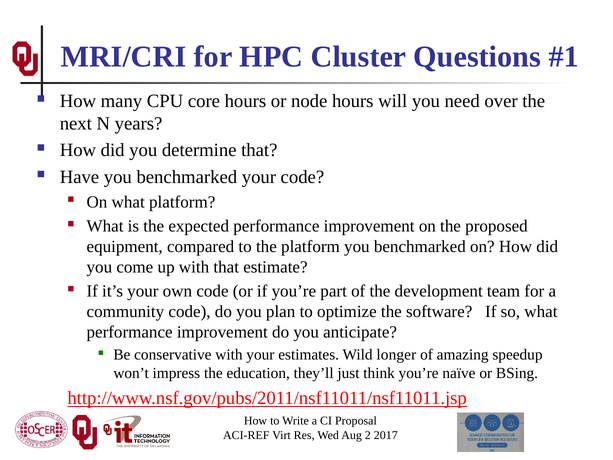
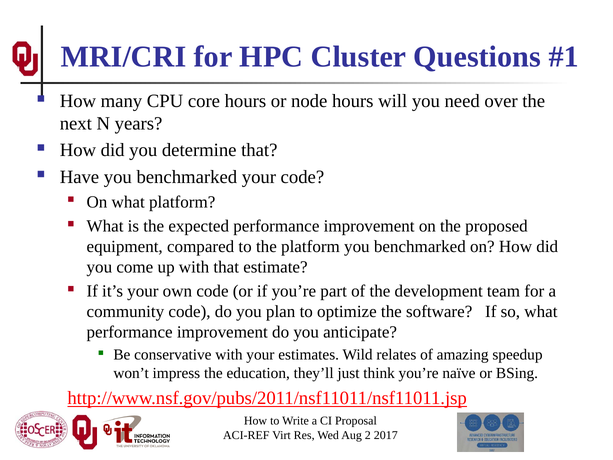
longer: longer -> relates (396, 355)
